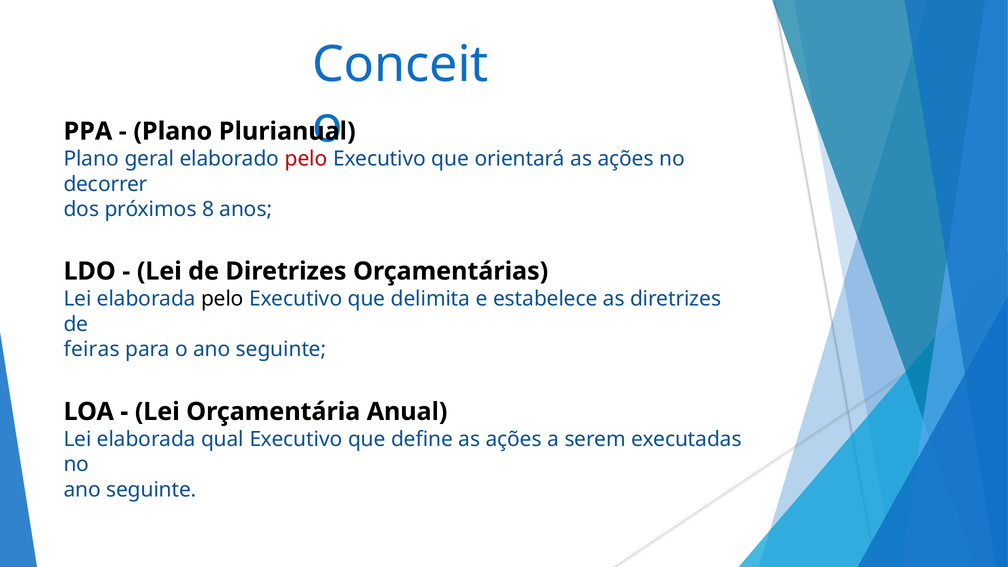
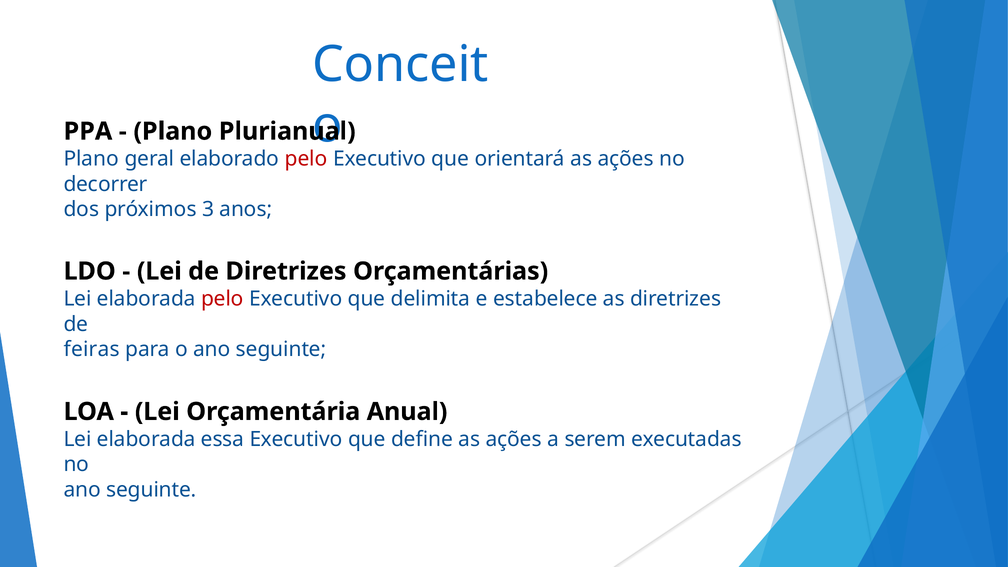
8: 8 -> 3 (208, 209)
pelo colour: black -> red (222, 299)
qual: qual -> essa (223, 439)
